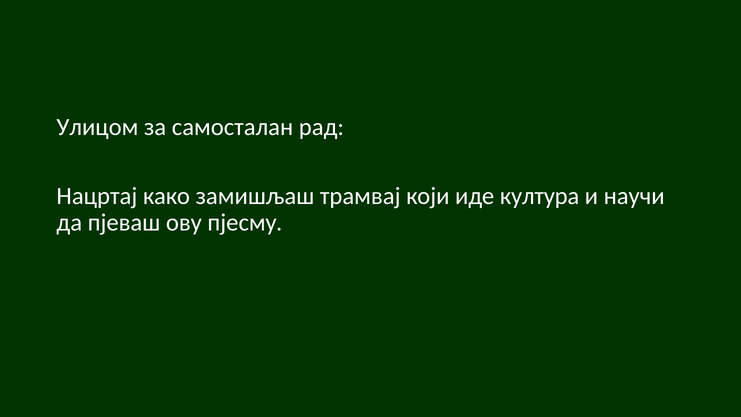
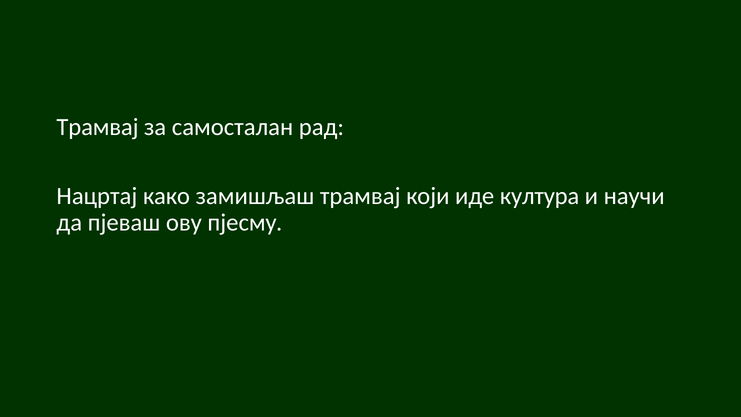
Улицом: Улицом -> Трамвај (98, 127)
